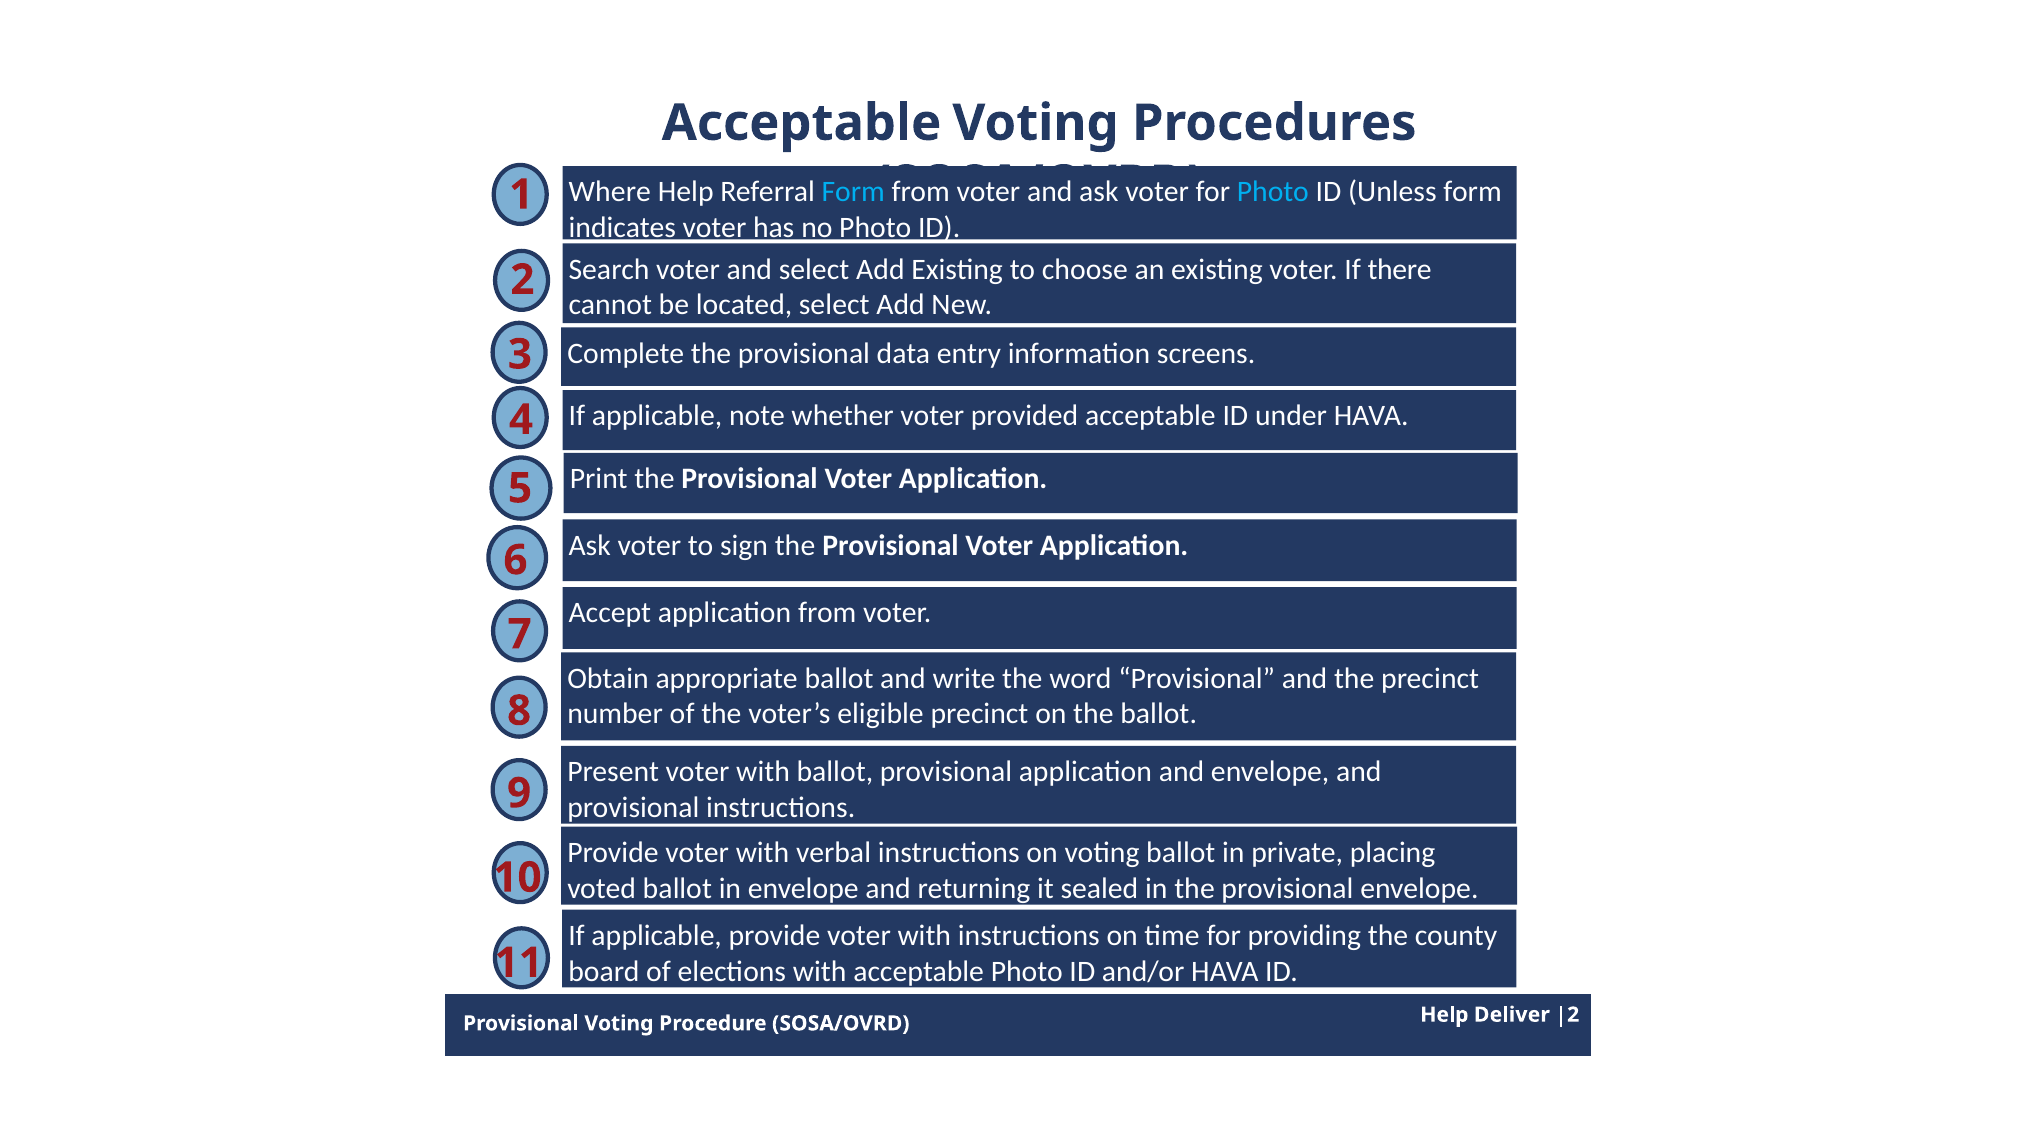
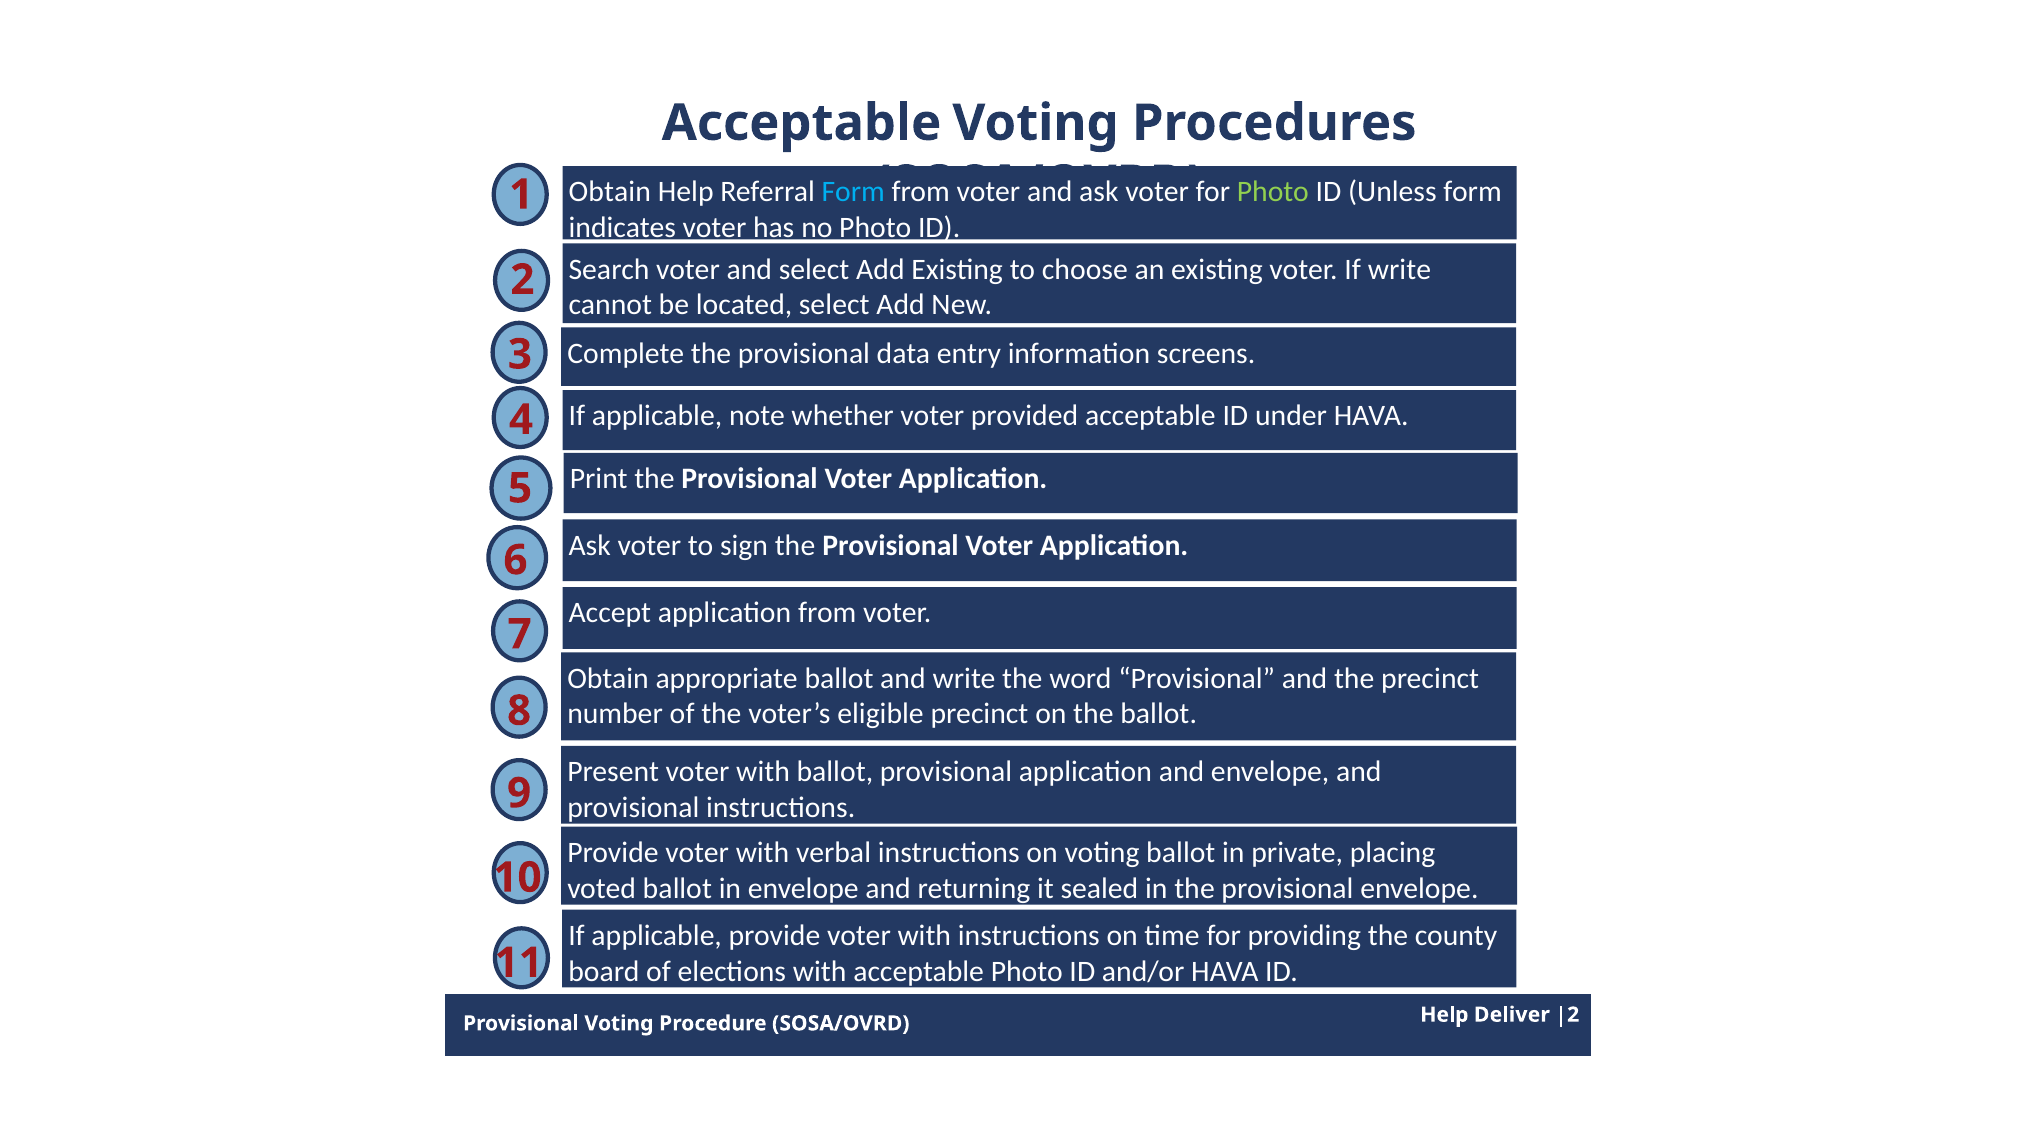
Where: Where -> Obtain (610, 192)
Photo colour: light blue -> light green (1273, 192)
If there: there -> write (1399, 269)
